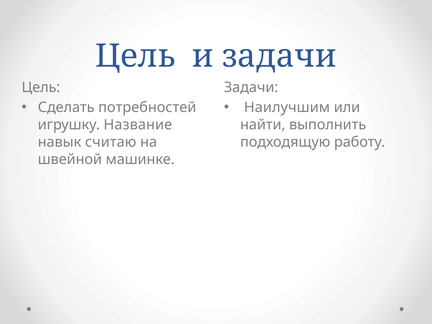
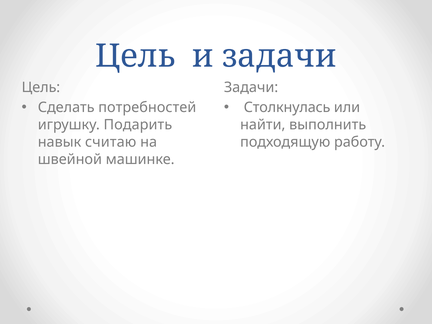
Наилучшим: Наилучшим -> Столкнулась (287, 108)
Название: Название -> Подарить (138, 125)
